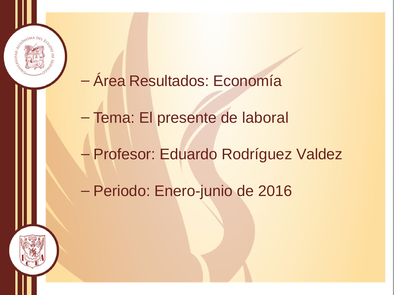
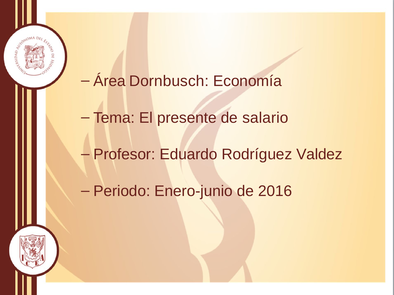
Resultados: Resultados -> Dornbusch (169, 81)
laboral: laboral -> salario (265, 118)
